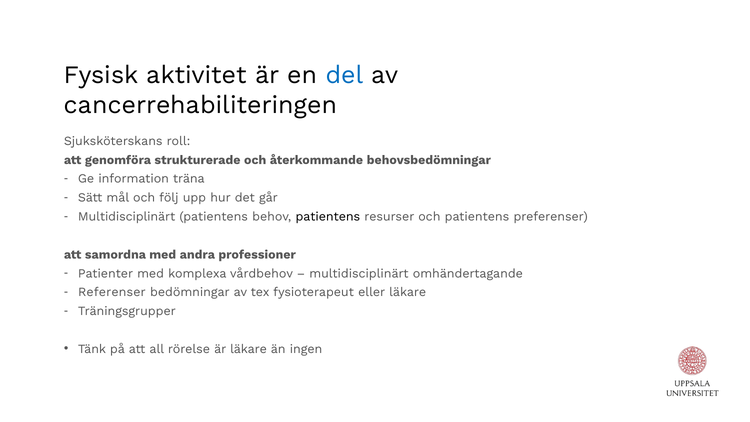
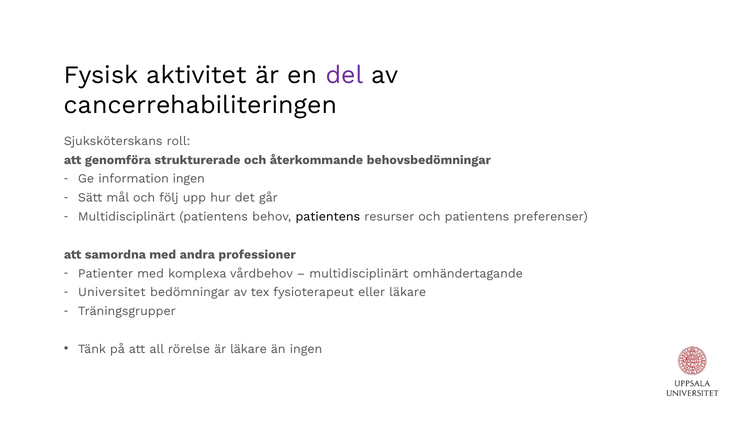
del colour: blue -> purple (345, 75)
information träna: träna -> ingen (189, 179)
Referenser: Referenser -> Universitet (112, 292)
